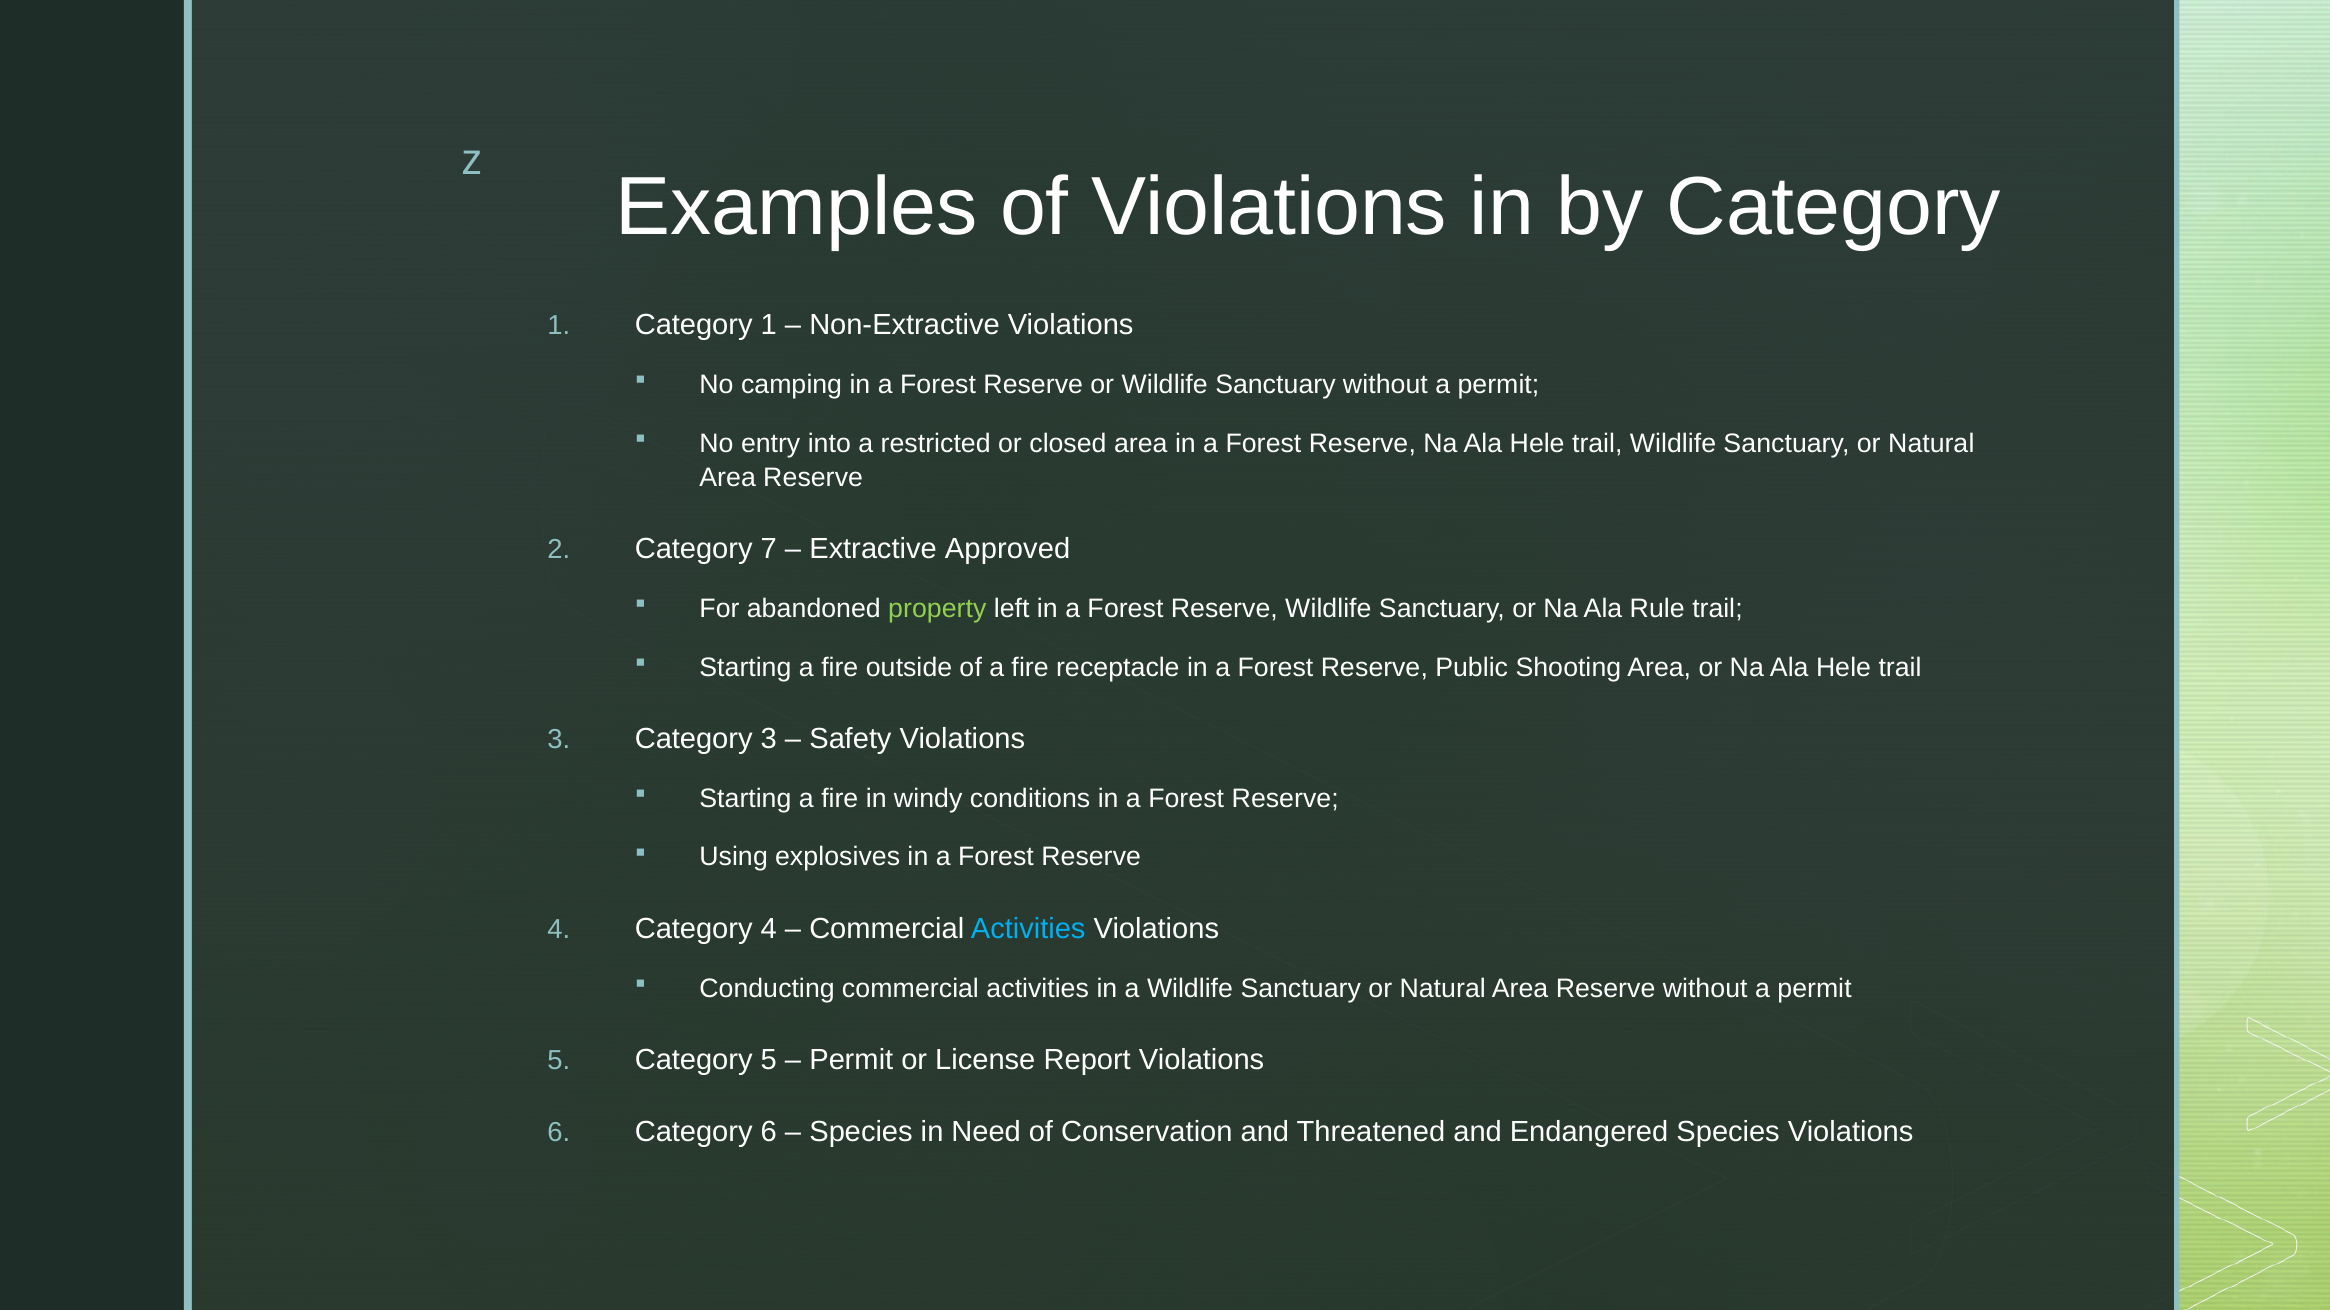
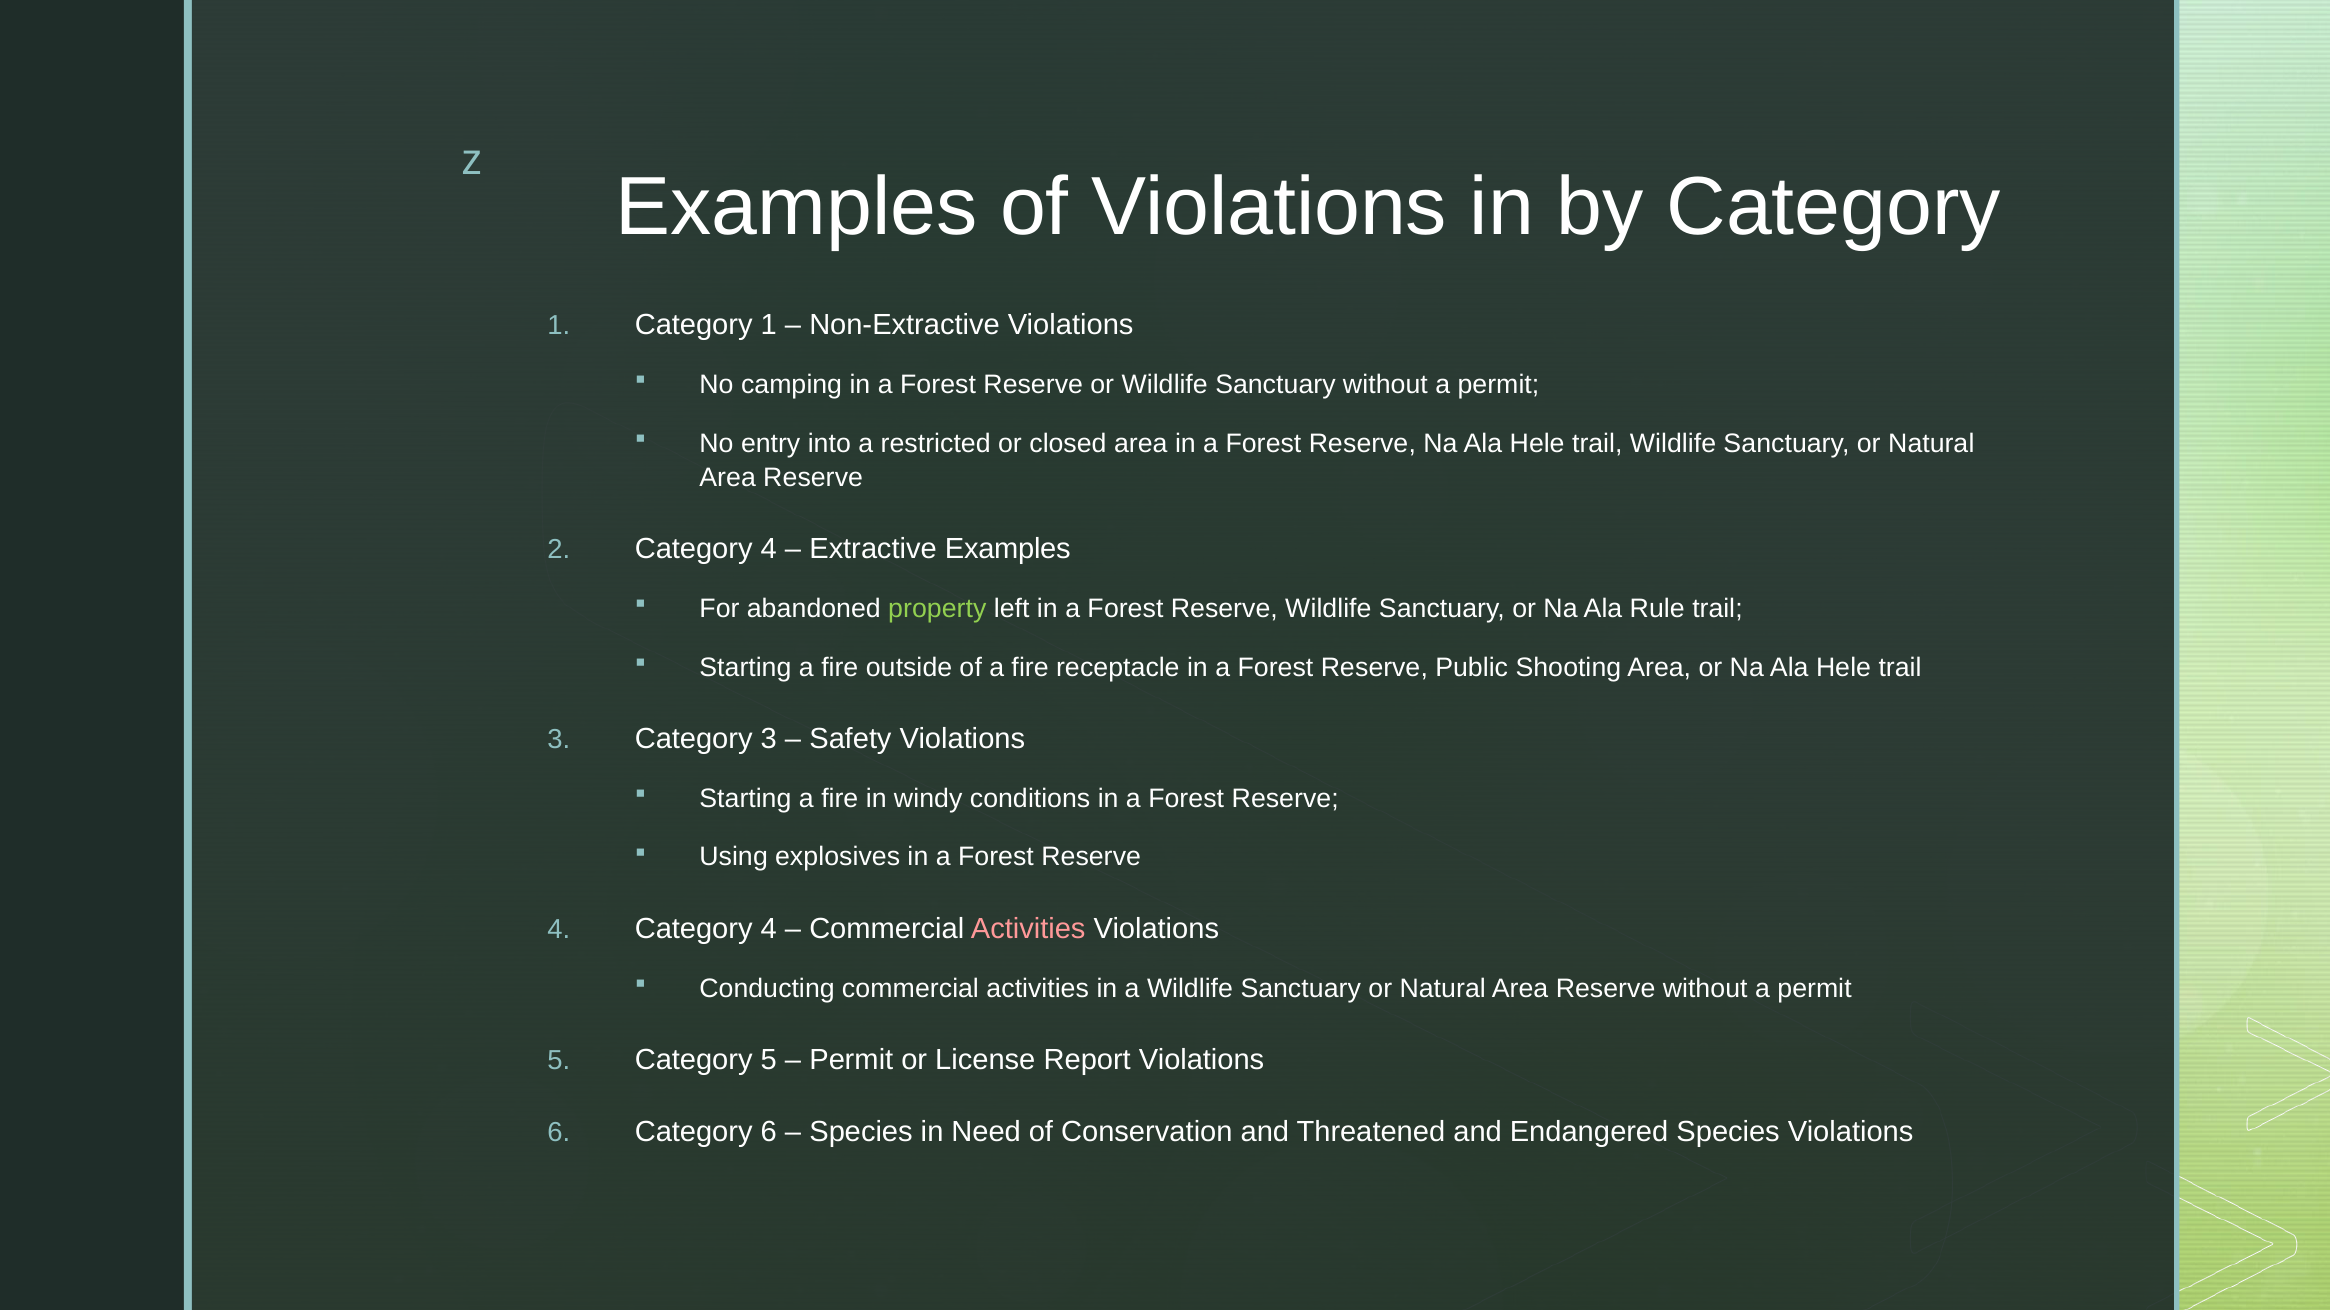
2 Category 7: 7 -> 4 (769, 550)
Extractive Approved: Approved -> Examples (1008, 550)
Activities colour: light blue -> pink (1028, 929)
